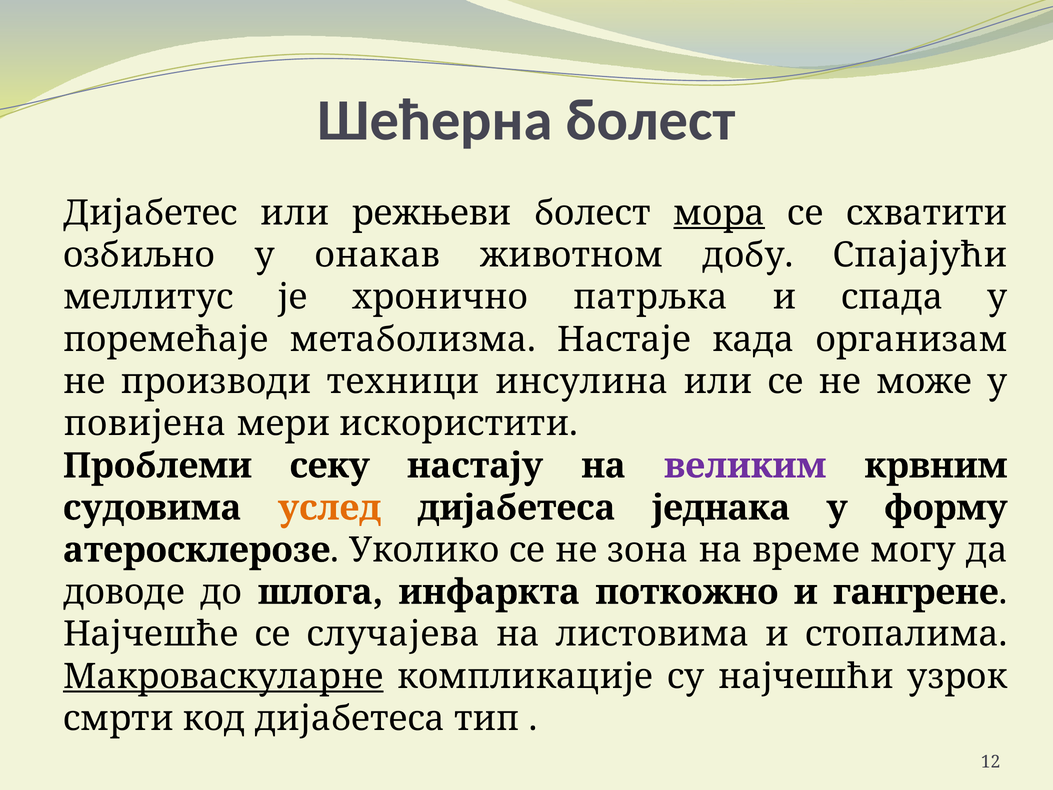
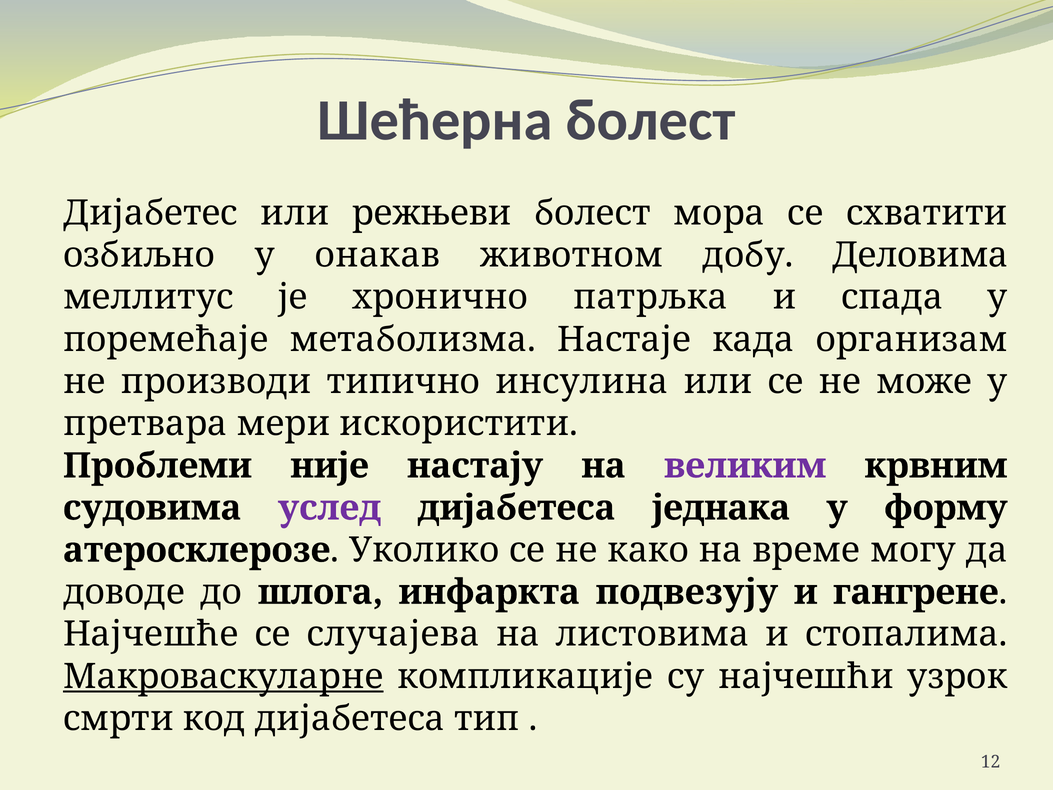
мора underline: present -> none (719, 213)
Спајајући: Спајајући -> Деловима (920, 255)
техници: техници -> типично (404, 381)
повијена: повијена -> претвара (145, 424)
секу: секу -> није (330, 466)
услед colour: orange -> purple (330, 508)
зона: зона -> како (648, 550)
поткожно: поткожно -> подвезују (687, 592)
